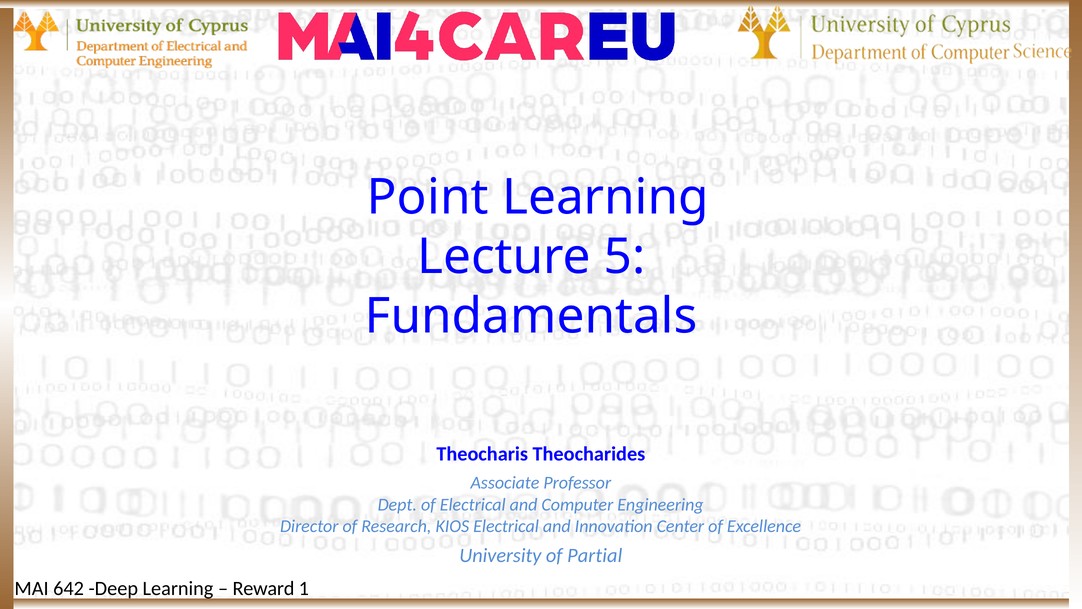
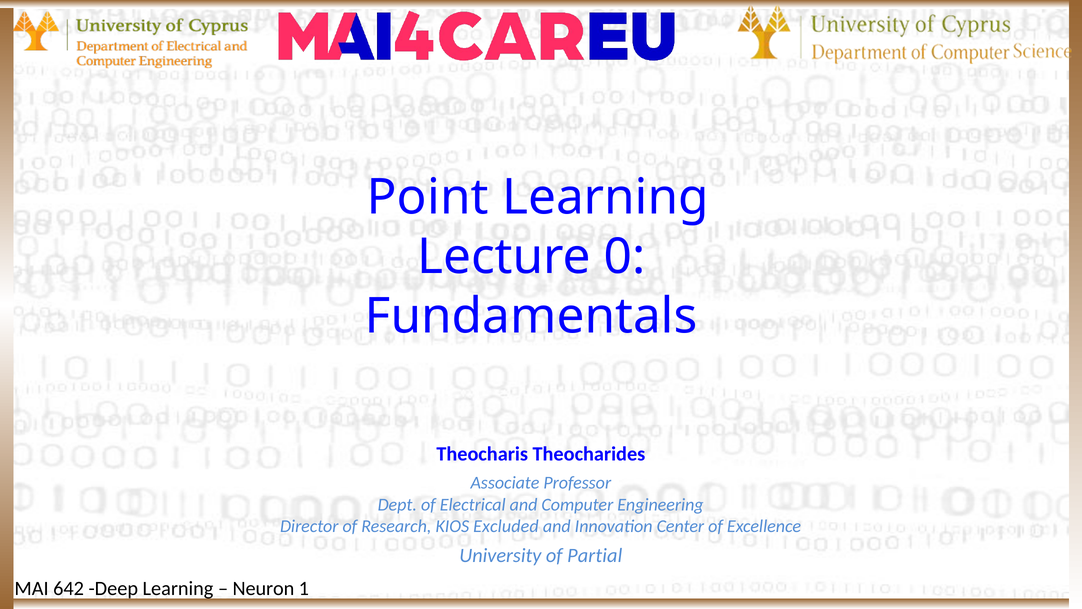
5: 5 -> 0 (625, 257)
KIOS Electrical: Electrical -> Excluded (506, 526)
Reward: Reward -> Neuron (263, 588)
